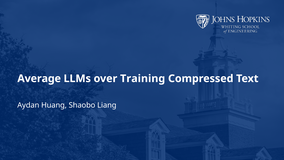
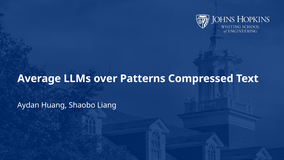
Training: Training -> Patterns (143, 78)
